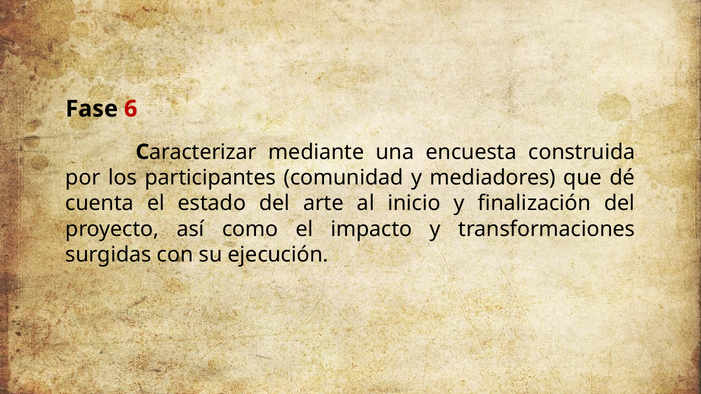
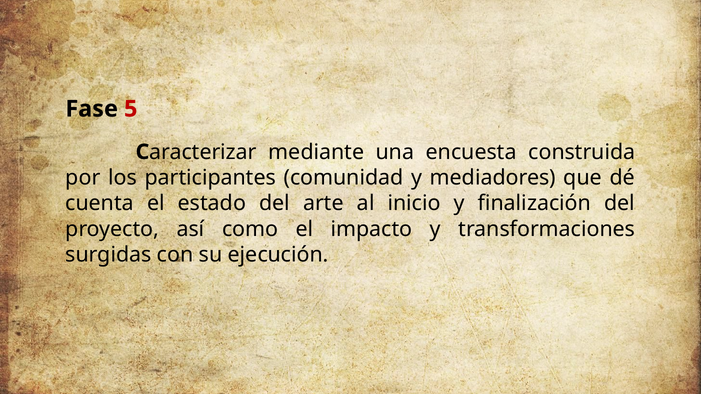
6: 6 -> 5 (131, 109)
